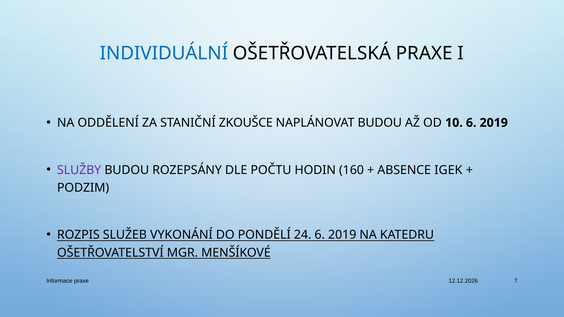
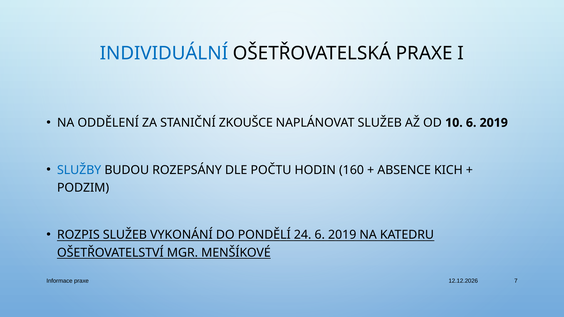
NAPLÁNOVAT BUDOU: BUDOU -> SLUŽEB (380, 123)
SLUŽBY colour: purple -> blue (79, 170)
IGEK: IGEK -> KICH (448, 170)
